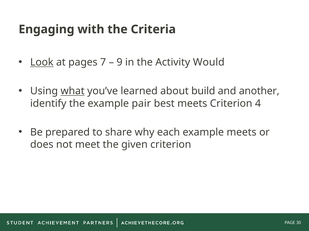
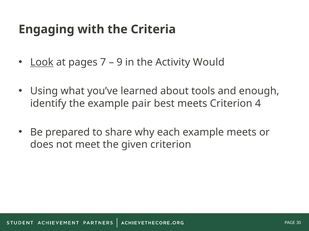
what underline: present -> none (73, 91)
build: build -> tools (203, 91)
another: another -> enough (259, 91)
